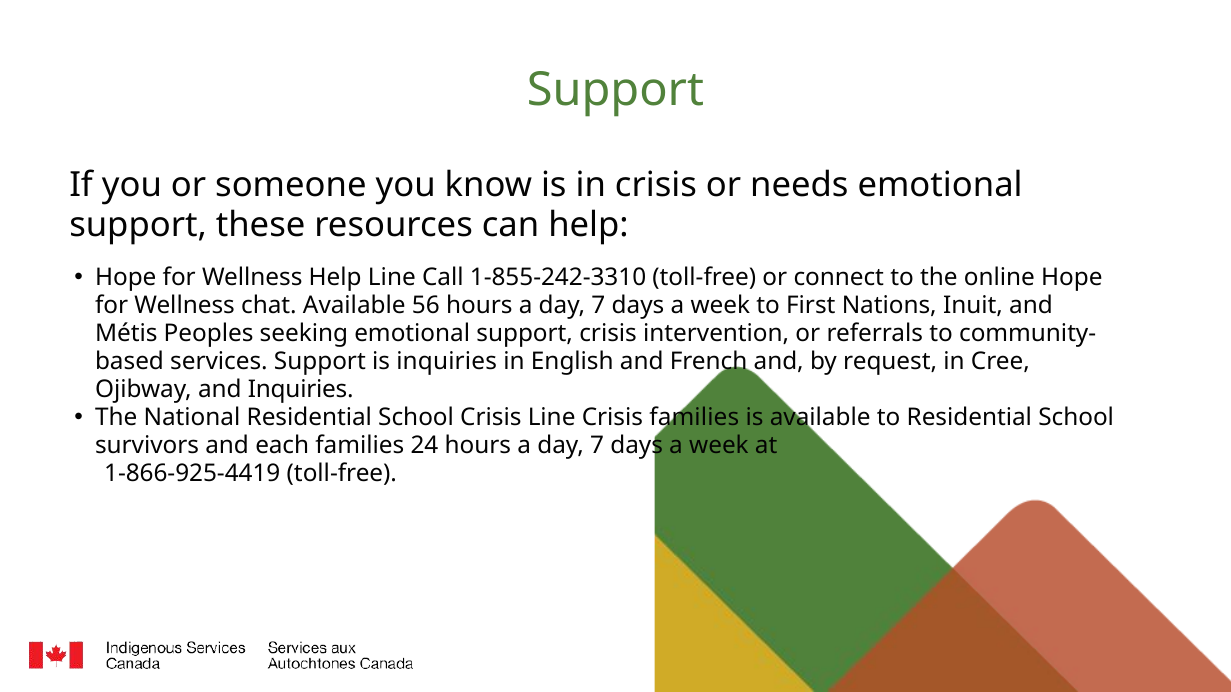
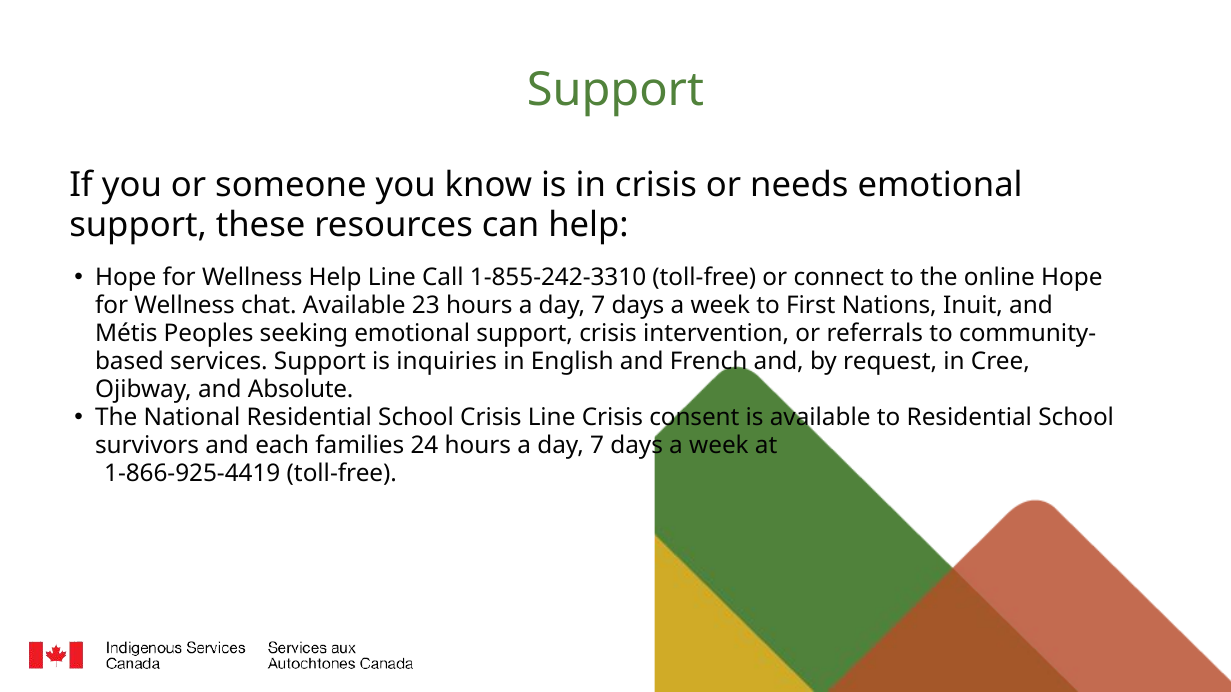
56: 56 -> 23 (426, 306)
and Inquiries: Inquiries -> Absolute (301, 390)
Crisis families: families -> consent (694, 418)
